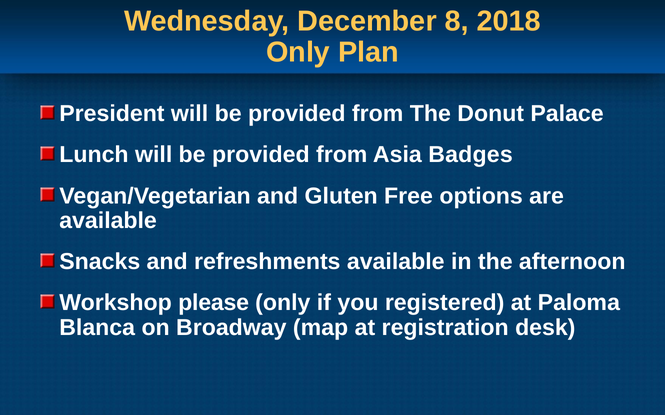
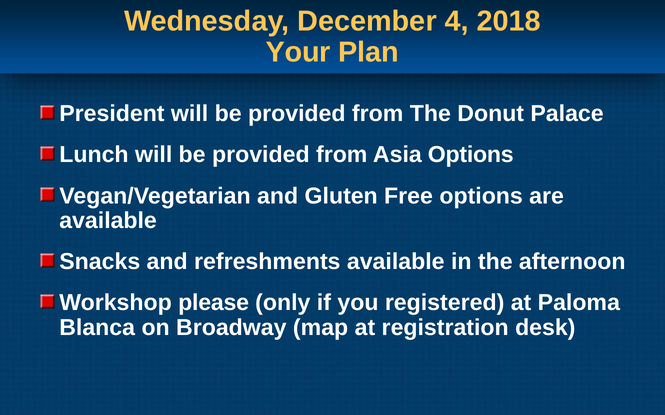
8: 8 -> 4 (457, 21)
Only: Only -> Your (298, 52)
Asia Badges: Badges -> Options (471, 155)
